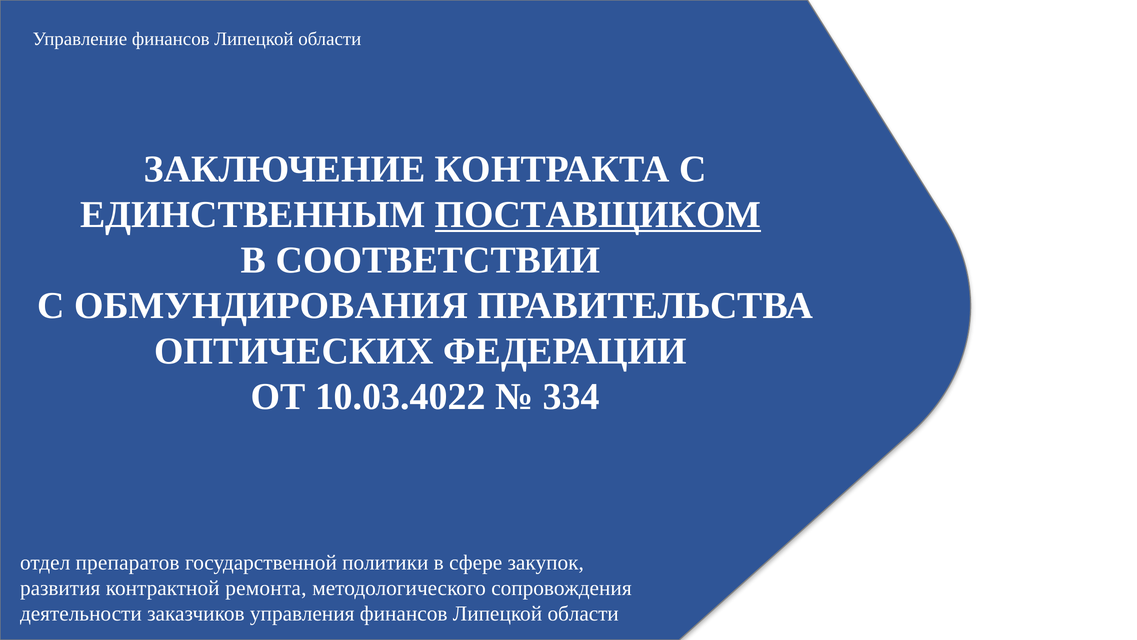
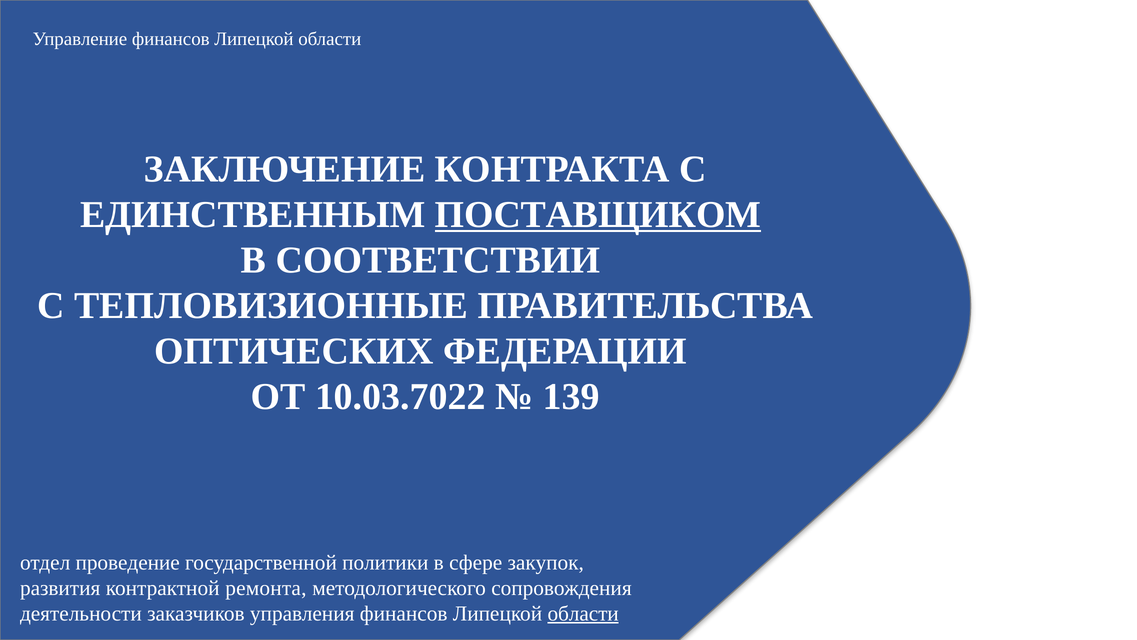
ОБМУНДИРОВАНИЯ: ОБМУНДИРОВАНИЯ -> ТЕПЛОВИЗИОННЫЕ (271, 306)
10.03.4022: 10.03.4022 -> 10.03.7022 (400, 397)
334: 334 -> 139 (571, 397)
препаратов: препаратов -> проведение (128, 562)
области underline: none -> present (583, 613)
